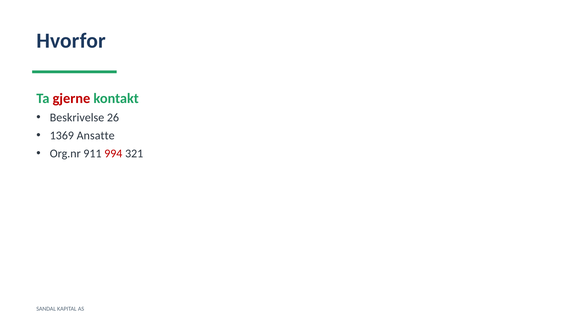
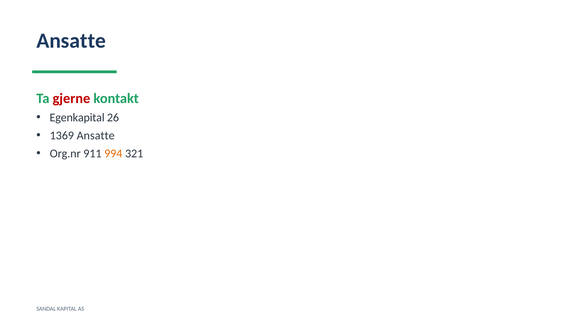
Hvorfor: Hvorfor -> Ansatte (71, 41)
Beskrivelse: Beskrivelse -> Egenkapital (77, 118)
994 colour: red -> orange (113, 153)
